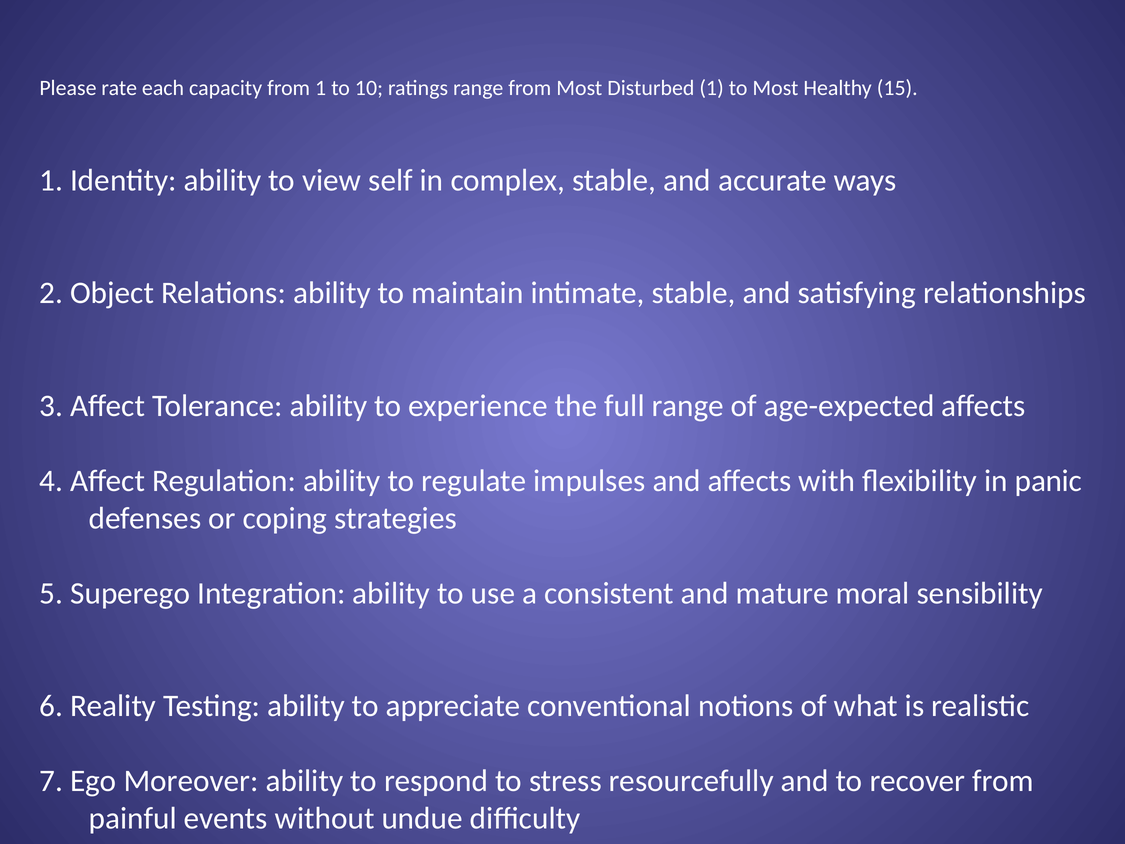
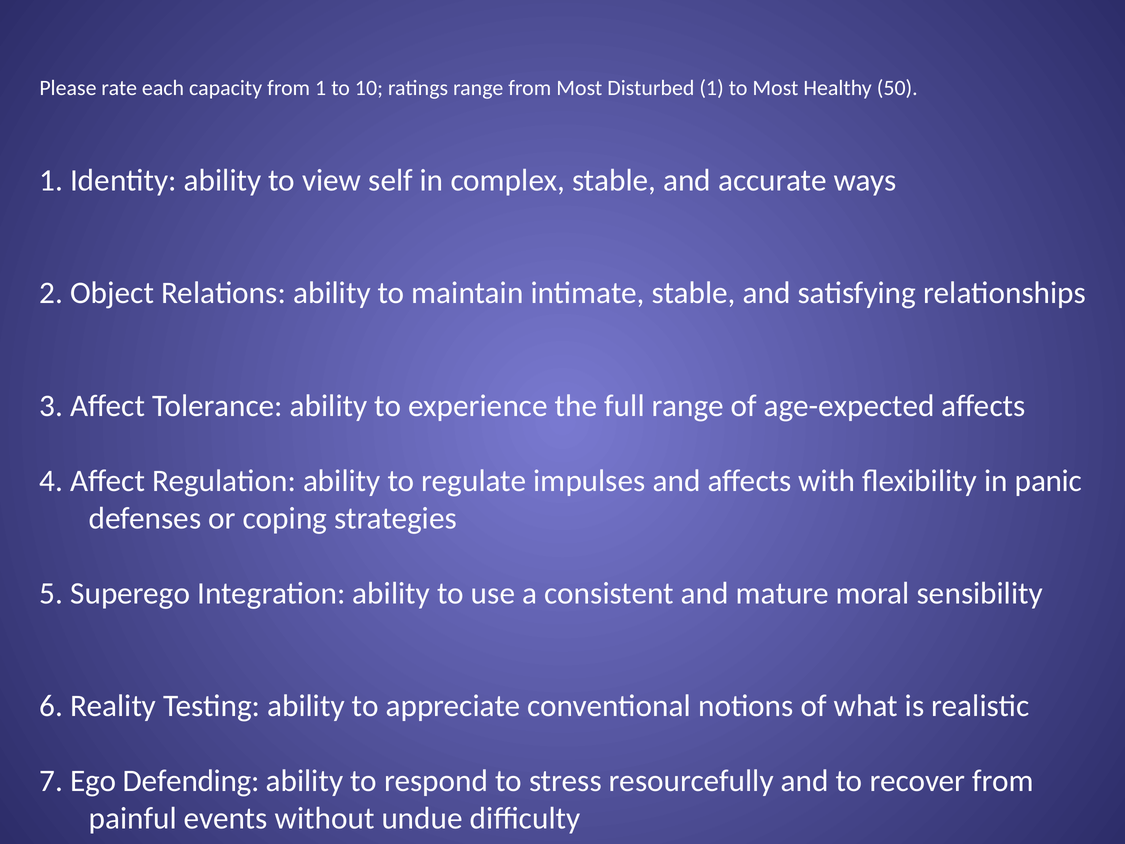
15: 15 -> 50 (897, 88)
Moreover: Moreover -> Defending (191, 781)
